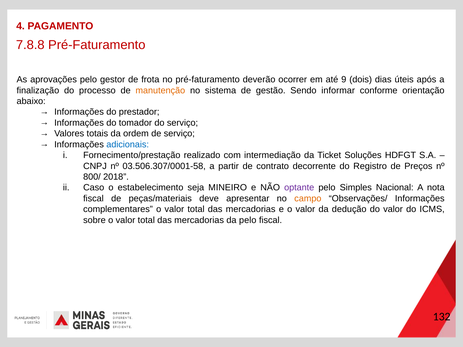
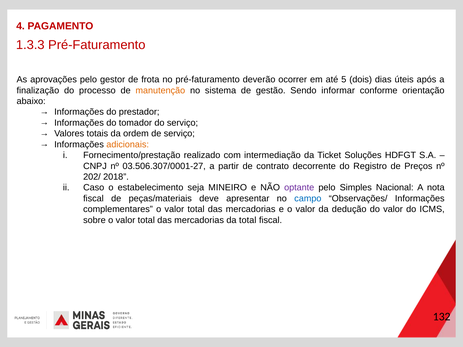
7.8.8: 7.8.8 -> 1.3.3 (30, 45)
9: 9 -> 5 (344, 80)
adicionais colour: blue -> orange (128, 145)
03.506.307/0001-58: 03.506.307/0001-58 -> 03.506.307/0001-27 (164, 166)
800/: 800/ -> 202/ (92, 177)
campo colour: orange -> blue (308, 199)
da pelo: pelo -> total (248, 220)
